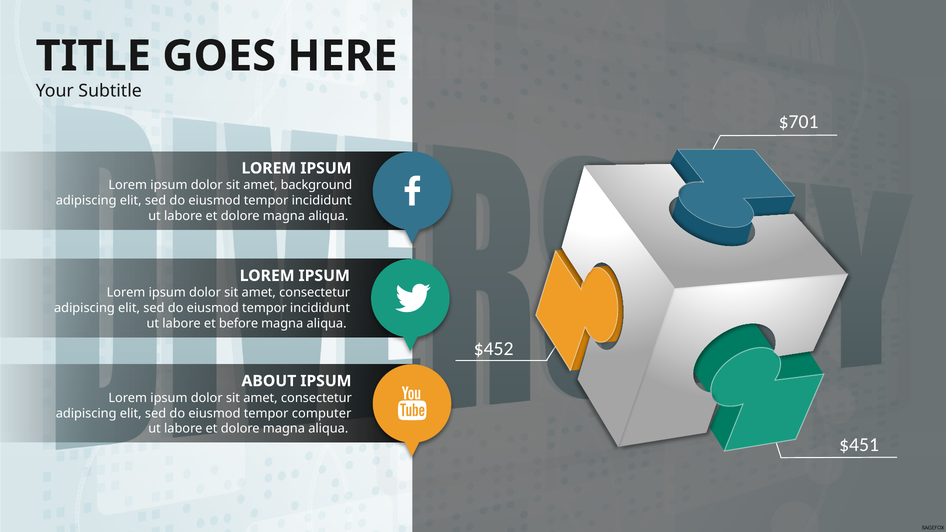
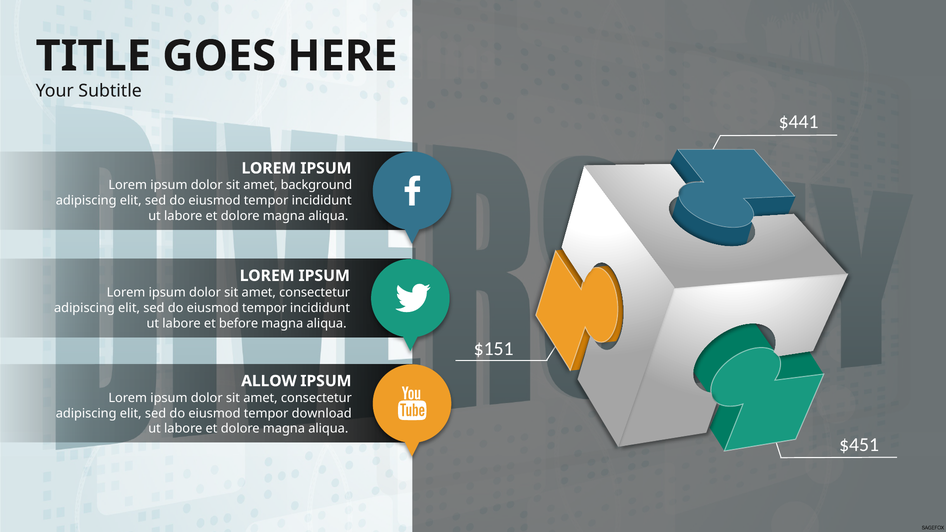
$701: $701 -> $441 (799, 122)
$452: $452 -> $151 (494, 349)
ABOUT: ABOUT -> ALLOW (269, 381)
computer: computer -> download (322, 413)
